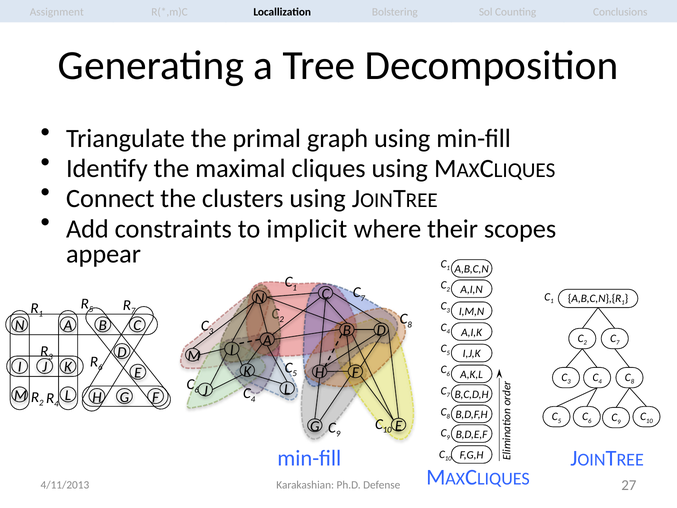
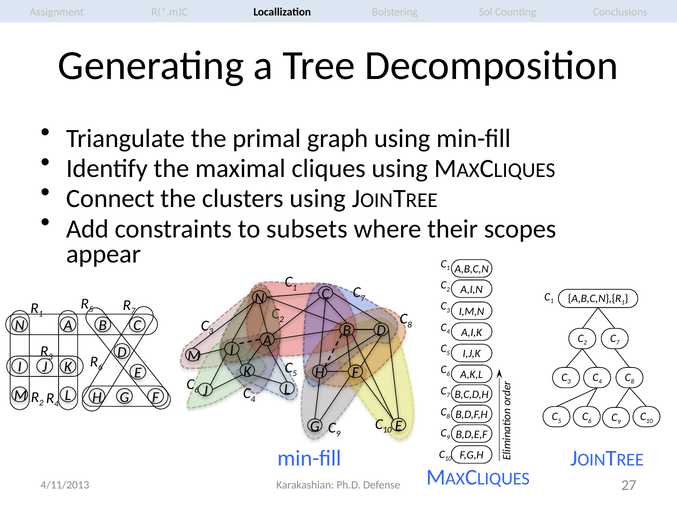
implicit: implicit -> subsets (307, 229)
